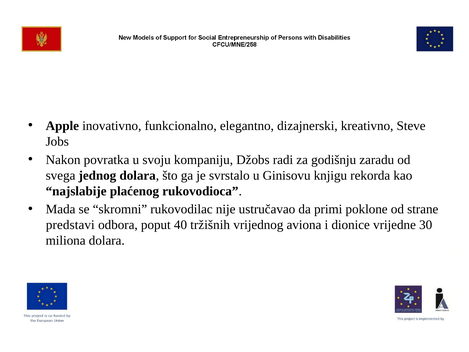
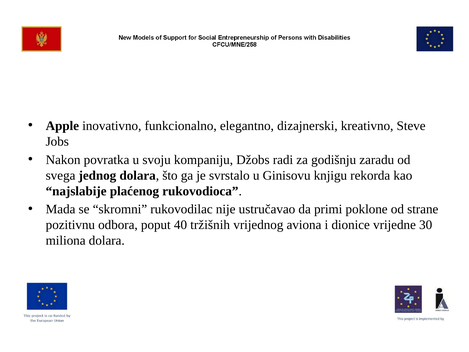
predstavi: predstavi -> pozitivnu (70, 225)
